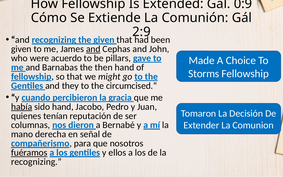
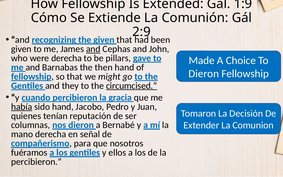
0:9: 0:9 -> 1:9 (243, 4)
were acuerdo: acuerdo -> derecha (66, 58)
Storms: Storms -> Dieron (204, 74)
circumcised underline: none -> present (132, 86)
fuéramos underline: present -> none (29, 152)
recognizing: recognizing -> percibieron (36, 162)
